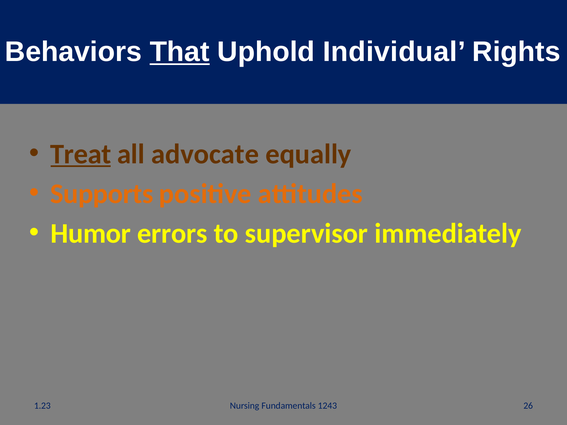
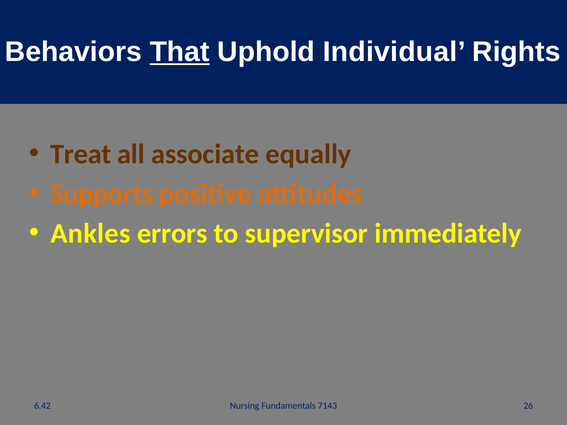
Treat underline: present -> none (81, 154)
advocate: advocate -> associate (205, 154)
Humor: Humor -> Ankles (90, 234)
1.23: 1.23 -> 6.42 (42, 406)
1243: 1243 -> 7143 (327, 406)
